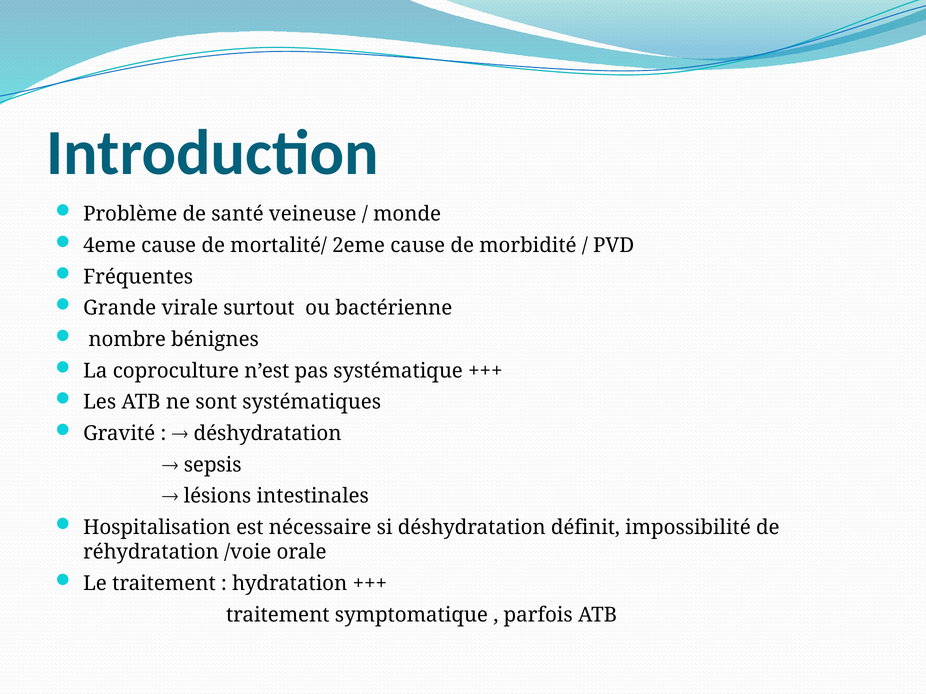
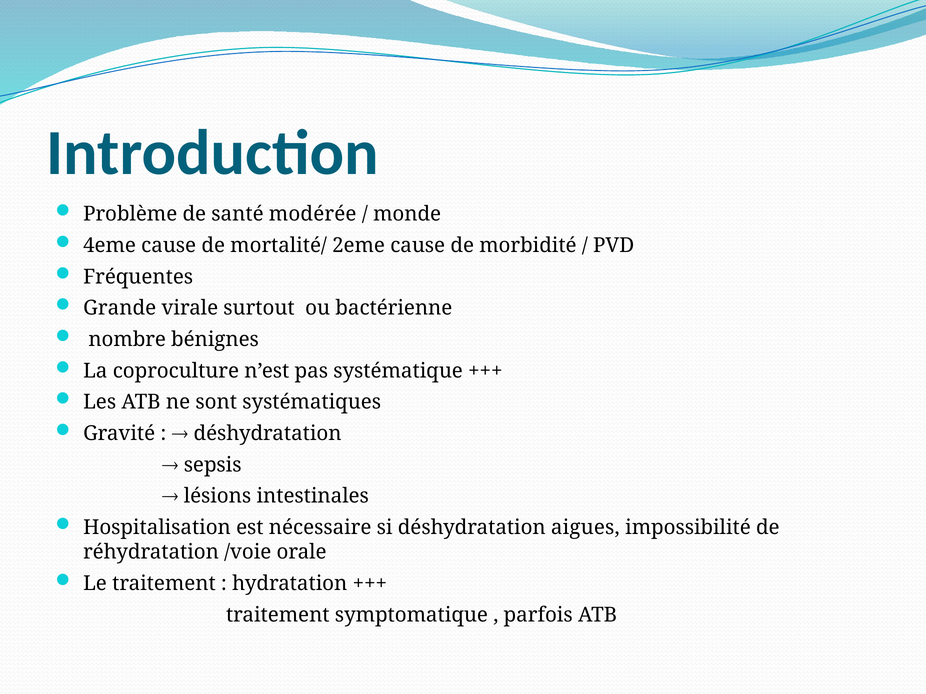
veineuse: veineuse -> modérée (313, 214)
définit: définit -> aigues (585, 528)
